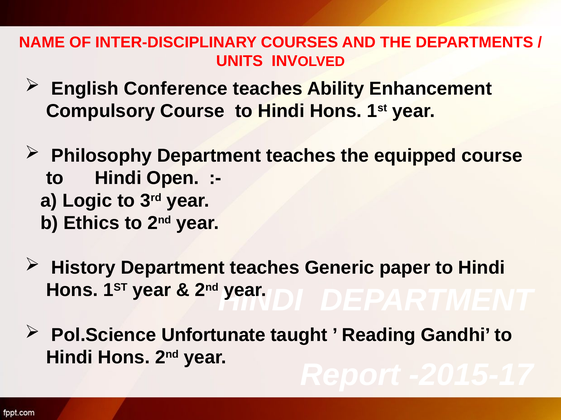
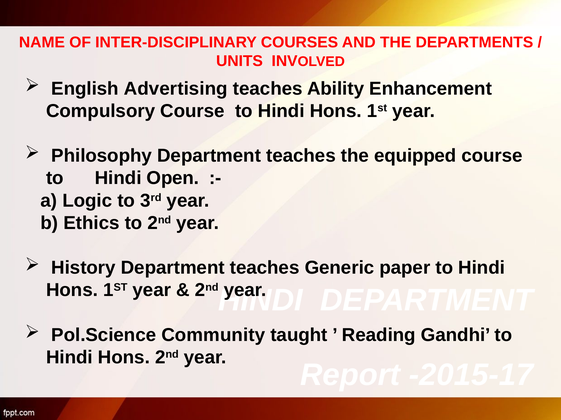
Conference: Conference -> Advertising (176, 89)
Unfortunate: Unfortunate -> Community (213, 336)
